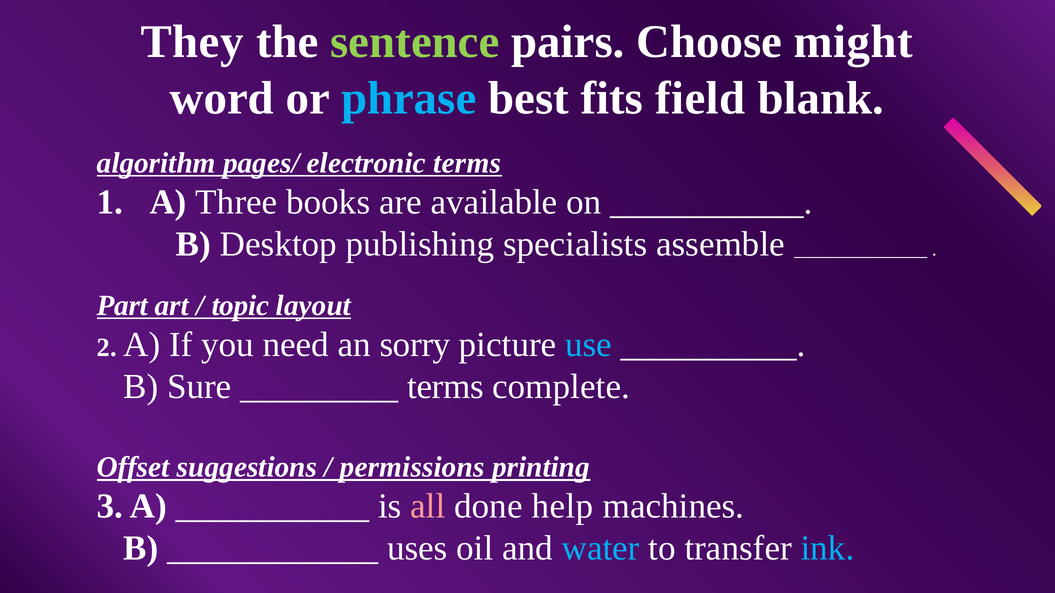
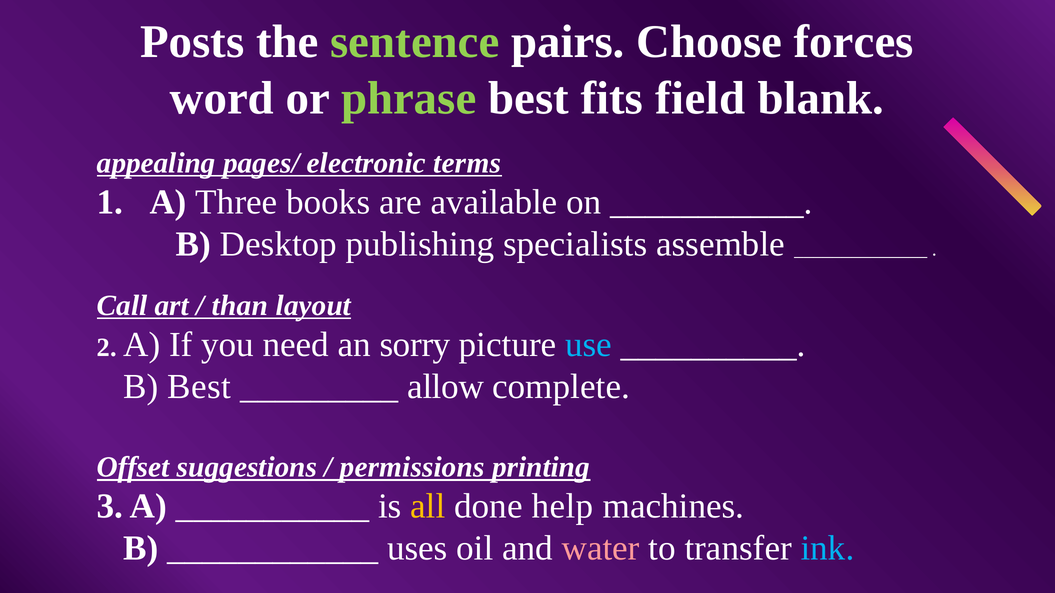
They: They -> Posts (192, 42)
might: might -> forces (854, 42)
phrase colour: light blue -> light green (409, 98)
algorithm: algorithm -> appealing (156, 163)
Part: Part -> Call (122, 306)
topic: topic -> than (240, 306)
B Sure: Sure -> Best (199, 387)
terms: terms -> allow (446, 387)
all colour: pink -> yellow (428, 507)
water colour: light blue -> pink (601, 549)
